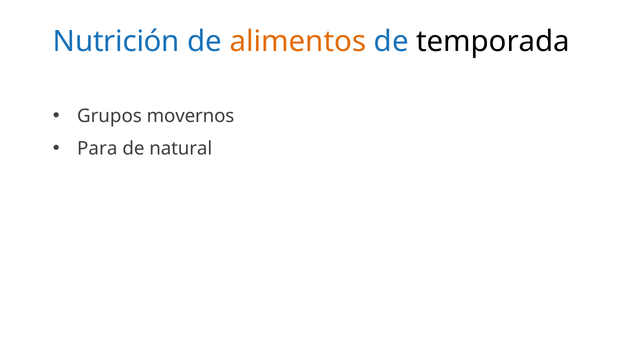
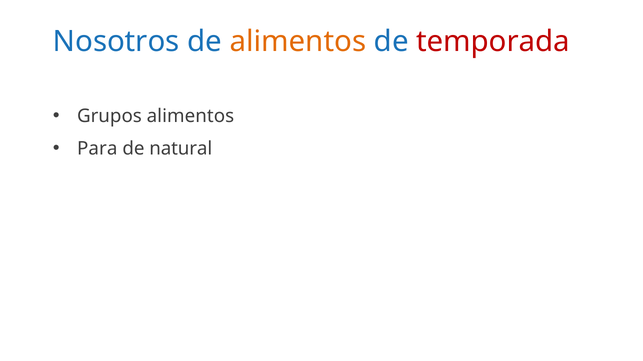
Nutrición: Nutrición -> Nosotros (116, 42)
temporada colour: black -> red (493, 42)
Grupos movernos: movernos -> alimentos (190, 116)
